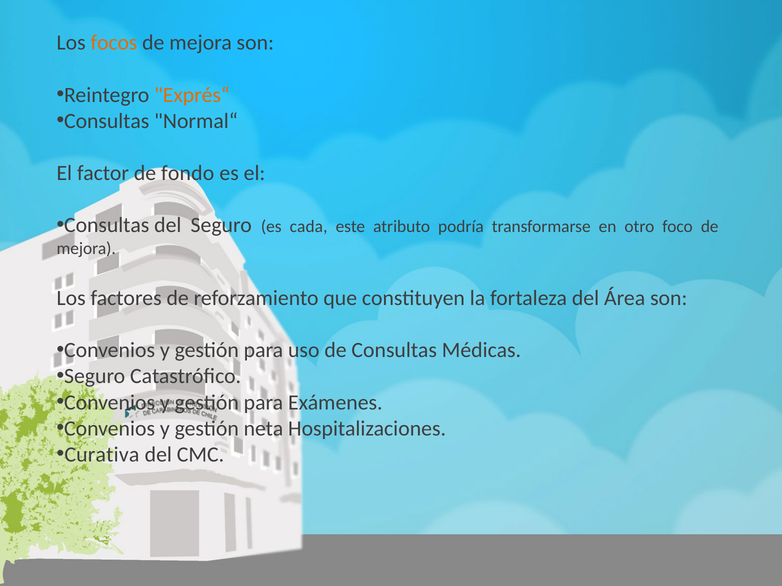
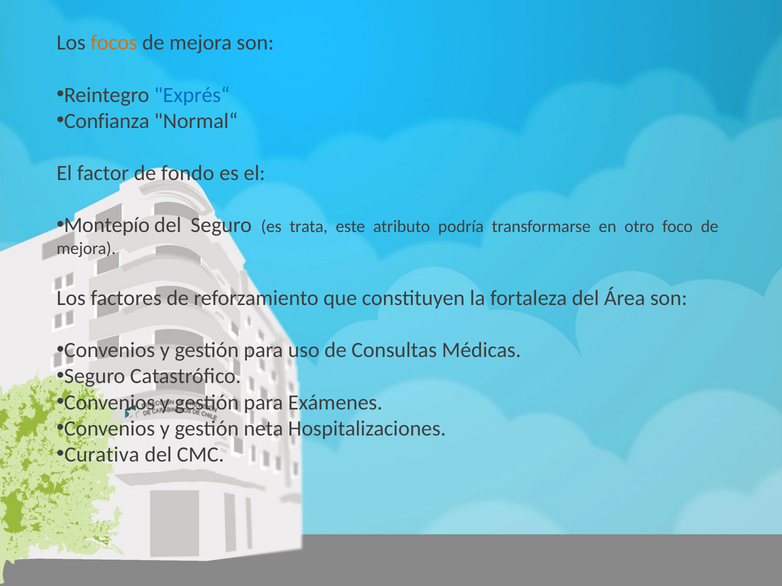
Exprés“ colour: orange -> blue (192, 95)
Consultas: Consultas -> Confianza (107, 121)
Consultas: Consultas -> Montepío (107, 225)
cada: cada -> trata (309, 227)
